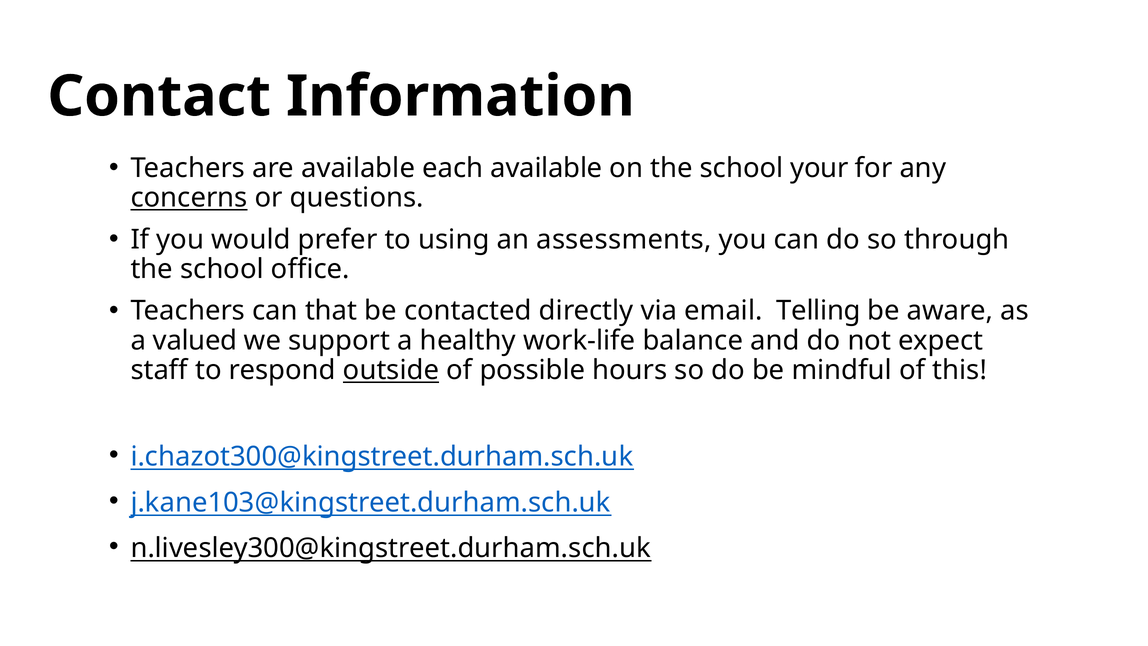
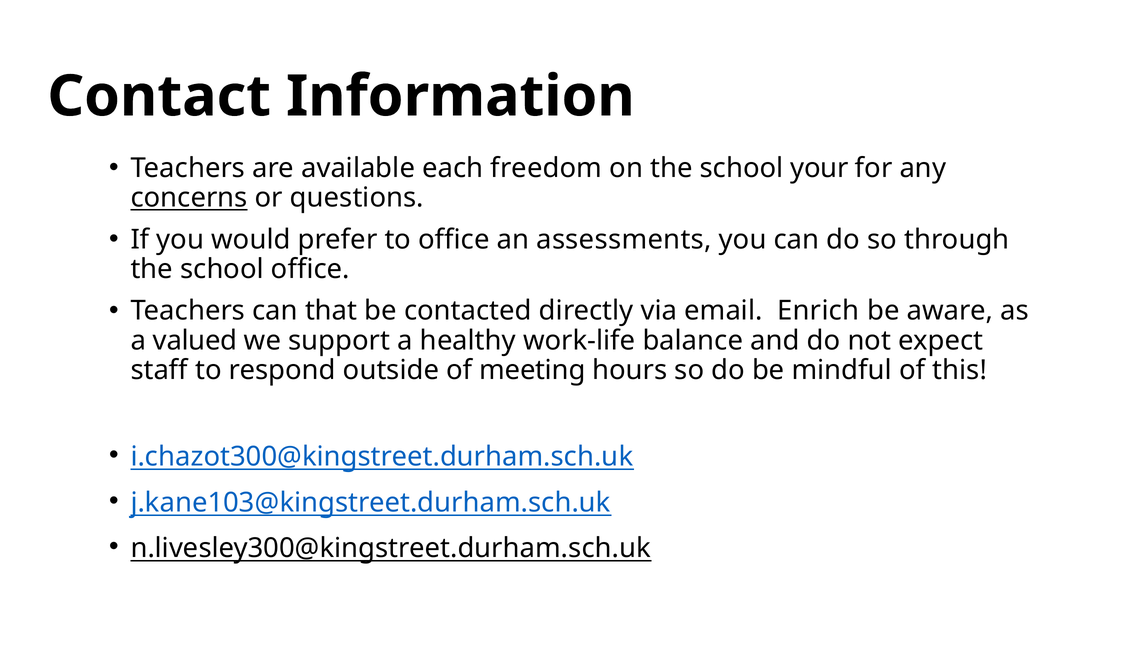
each available: available -> freedom (546, 168)
to using: using -> office (454, 239)
Telling: Telling -> Enrich (818, 311)
outside underline: present -> none (391, 370)
possible: possible -> meeting (532, 370)
